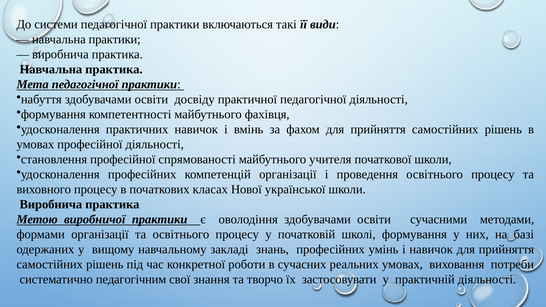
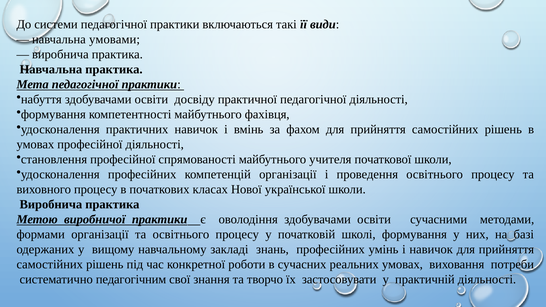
навчальна практики: практики -> умовами (114, 39)
